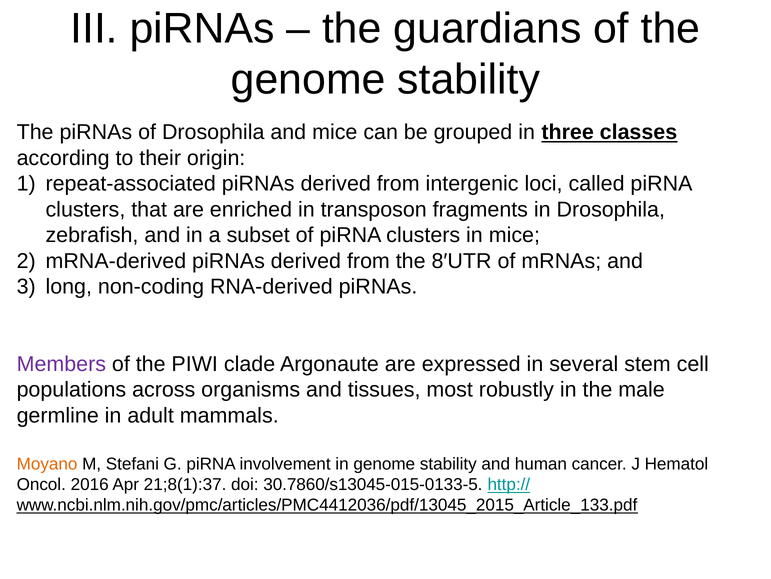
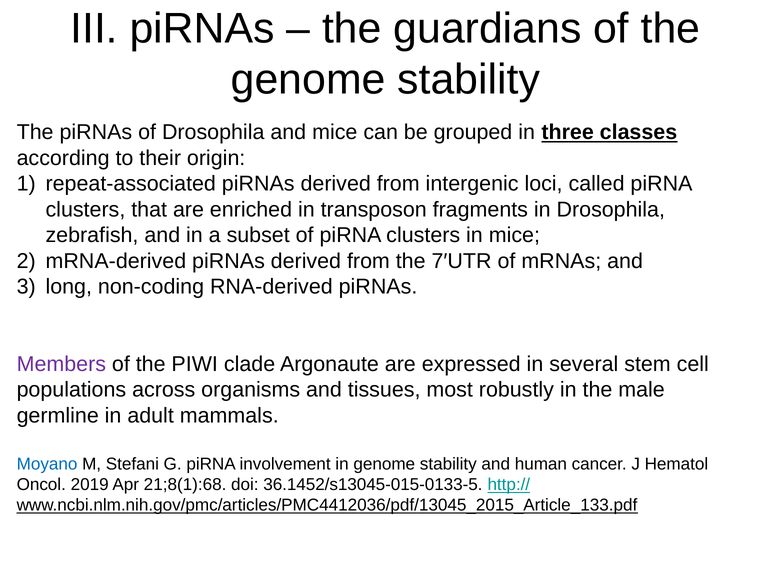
8′UTR: 8′UTR -> 7′UTR (462, 261)
Moyano colour: orange -> blue (47, 464)
2016: 2016 -> 2019 (90, 484)
21;8(1):37: 21;8(1):37 -> 21;8(1):68 (185, 484)
30.7860/s13045-015-0133-5: 30.7860/s13045-015-0133-5 -> 36.1452/s13045-015-0133-5 (373, 484)
